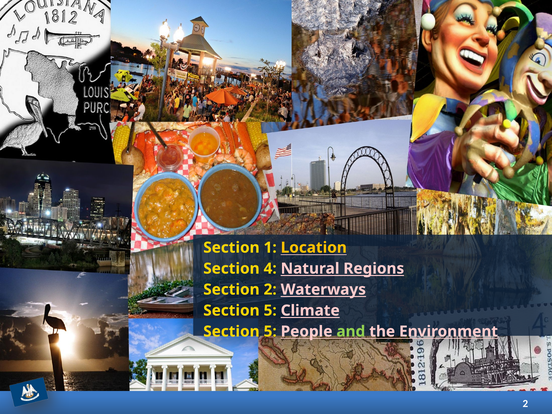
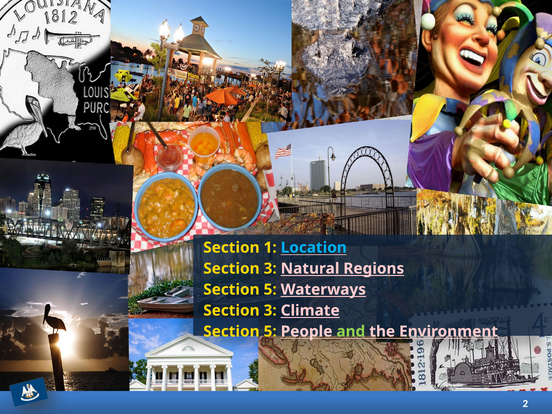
Location colour: yellow -> light blue (314, 248)
4: 4 -> 3 (270, 269)
2: 2 -> 5 (270, 290)
5: 5 -> 3 (270, 310)
